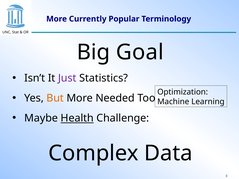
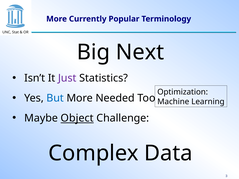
Goal: Goal -> Next (140, 52)
But colour: orange -> blue (55, 98)
Health: Health -> Object (77, 118)
